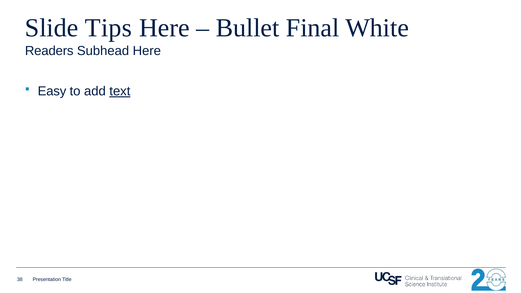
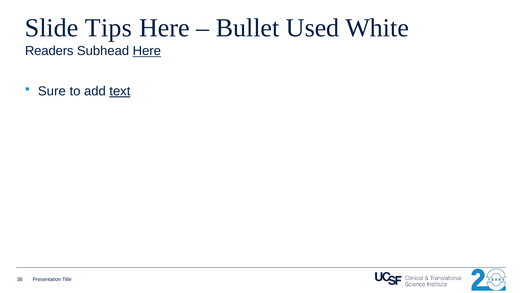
Final: Final -> Used (313, 28)
Here underline: none -> present (147, 51)
Easy: Easy -> Sure (52, 91)
